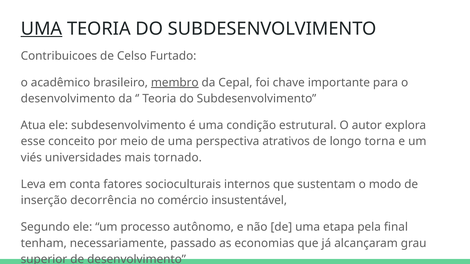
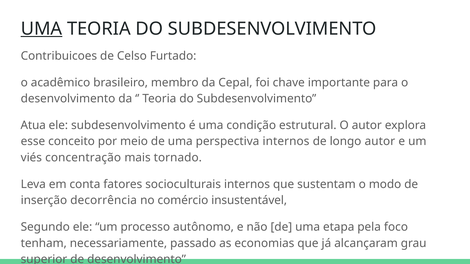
membro underline: present -> none (175, 83)
perspectiva atrativos: atrativos -> internos (286, 142)
longo torna: torna -> autor (380, 142)
universidades: universidades -> concentração (83, 158)
final: final -> foco (396, 227)
